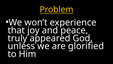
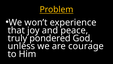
appeared: appeared -> pondered (50, 38)
glorified: glorified -> courage (86, 46)
